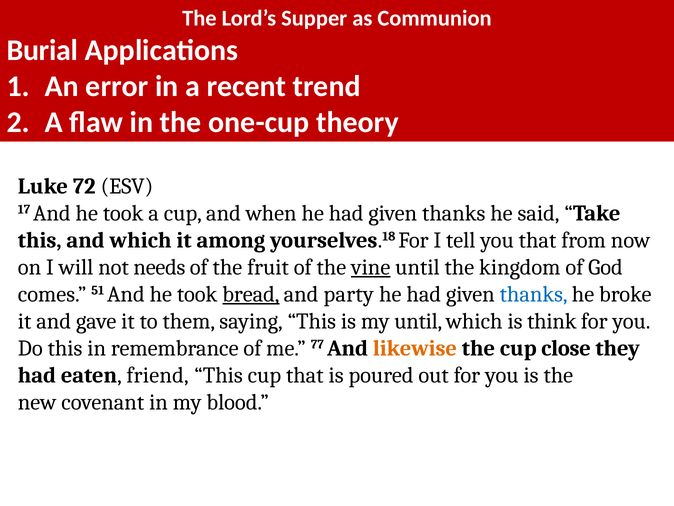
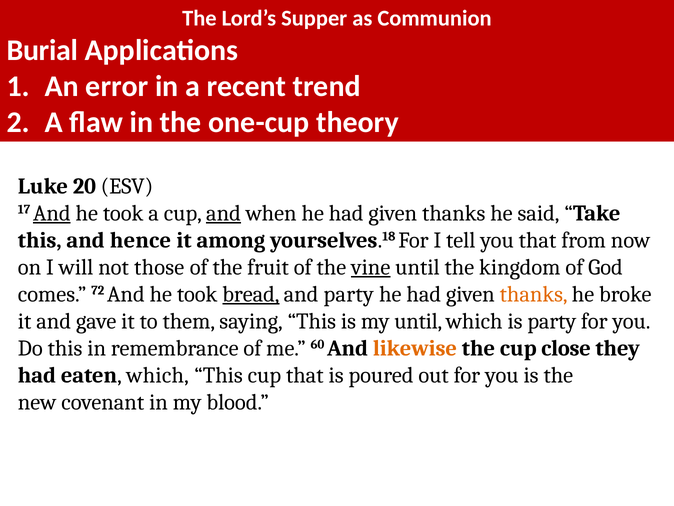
72: 72 -> 20 (84, 186)
And underline: none -> present (52, 213)
and underline: none -> present (223, 213)
and which: which -> hence (141, 240)
needs: needs -> those (159, 267)
51: 51 -> 72 (98, 290)
thanks colour: blue -> orange (534, 294)
is think: think -> party (552, 321)
77: 77 -> 60 (318, 344)
eaten friend: friend -> which (158, 375)
